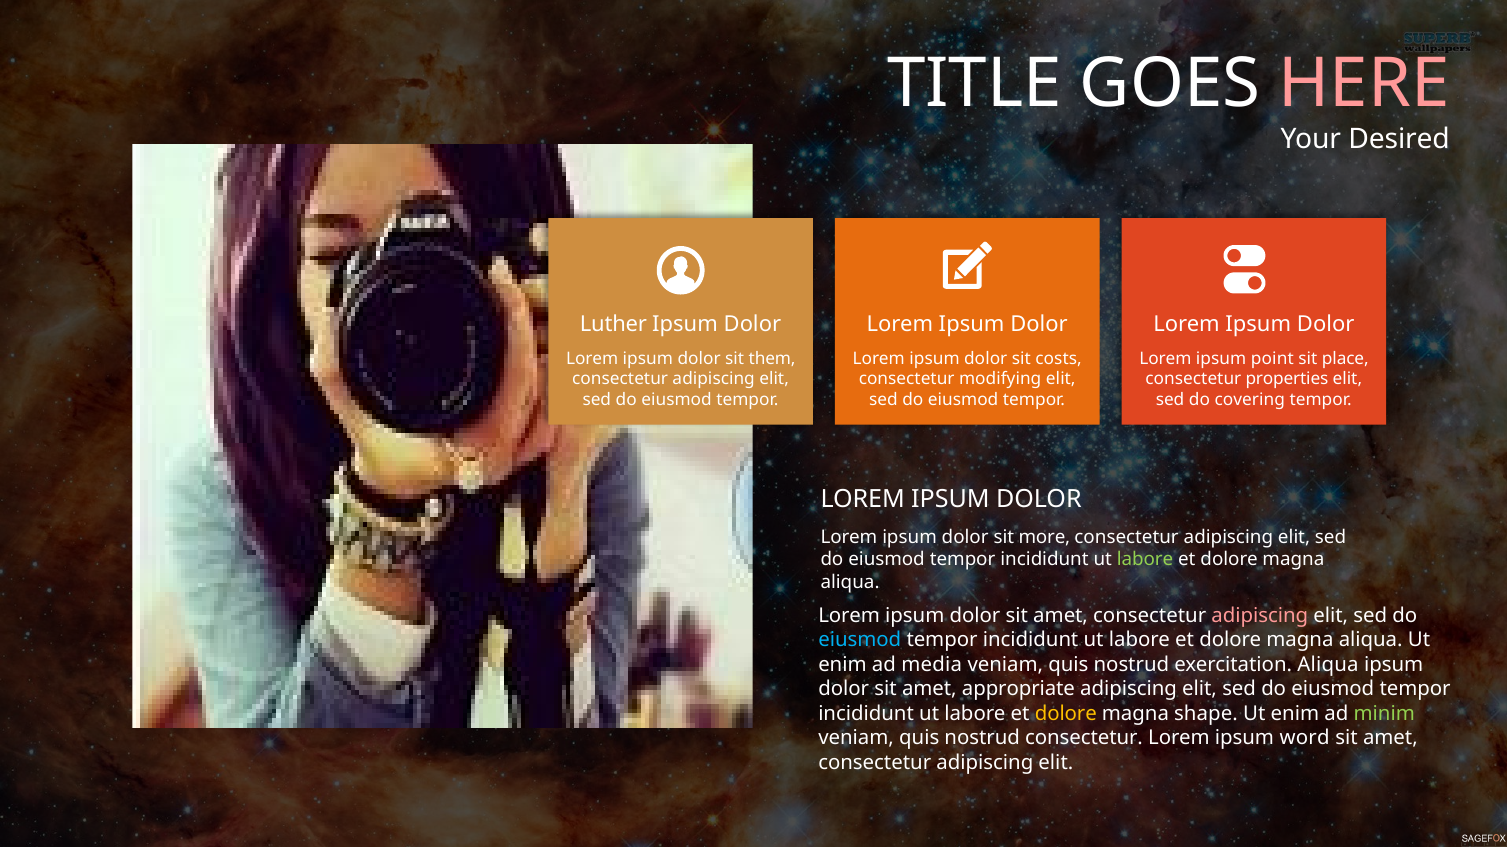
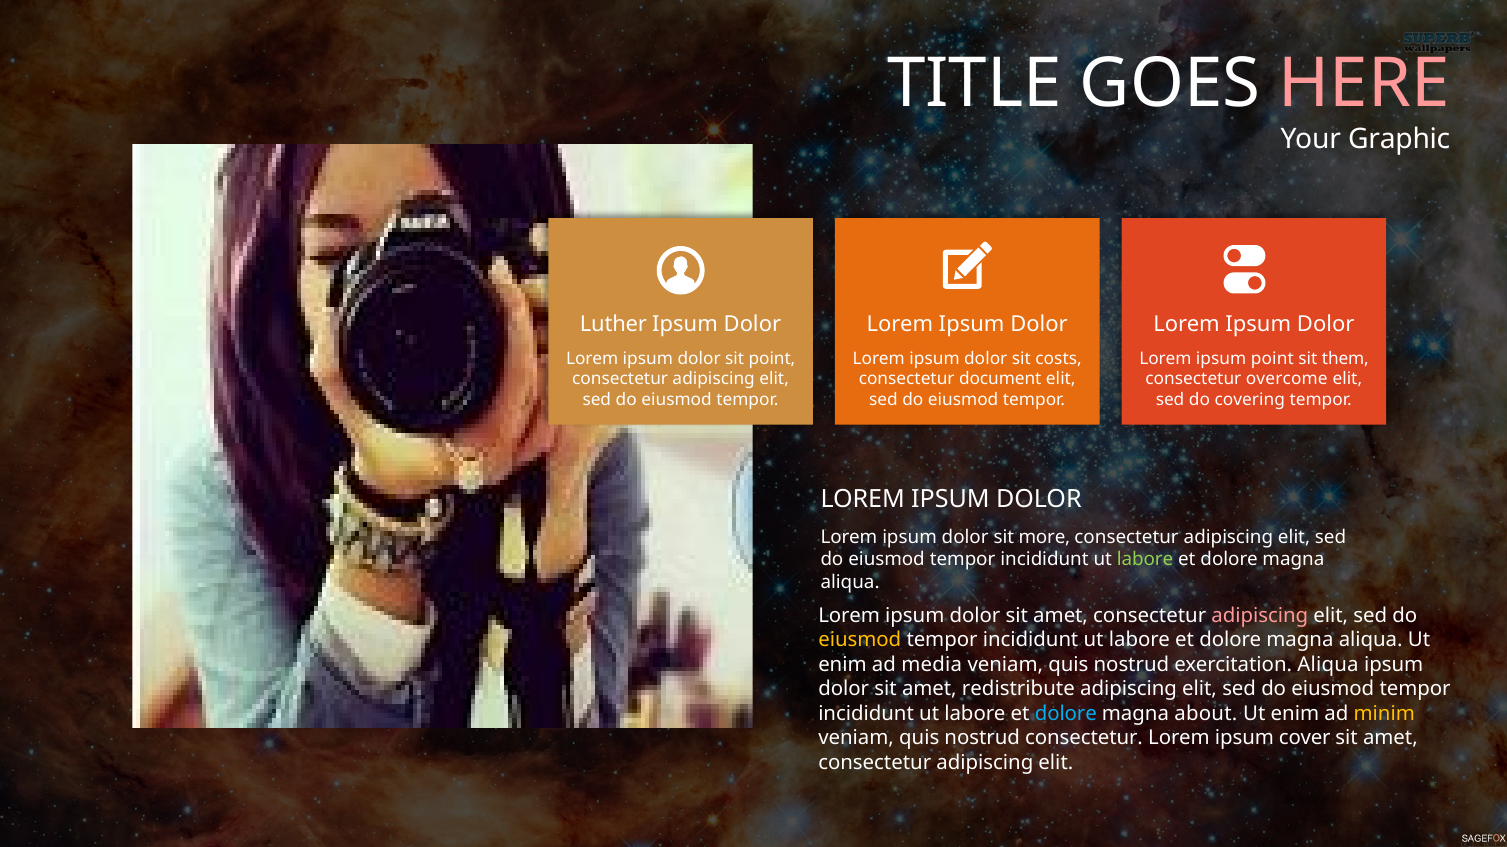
Desired: Desired -> Graphic (1399, 139)
sit them: them -> point (772, 359)
place: place -> them (1345, 359)
modifying: modifying -> document (1000, 380)
properties: properties -> overcome (1287, 380)
eiusmod colour: light blue -> yellow (860, 641)
appropriate: appropriate -> redistribute (1018, 690)
dolore colour: yellow -> light blue (1066, 714)
shape: shape -> about (1206, 714)
minim colour: light green -> yellow (1384, 714)
word: word -> cover (1305, 739)
